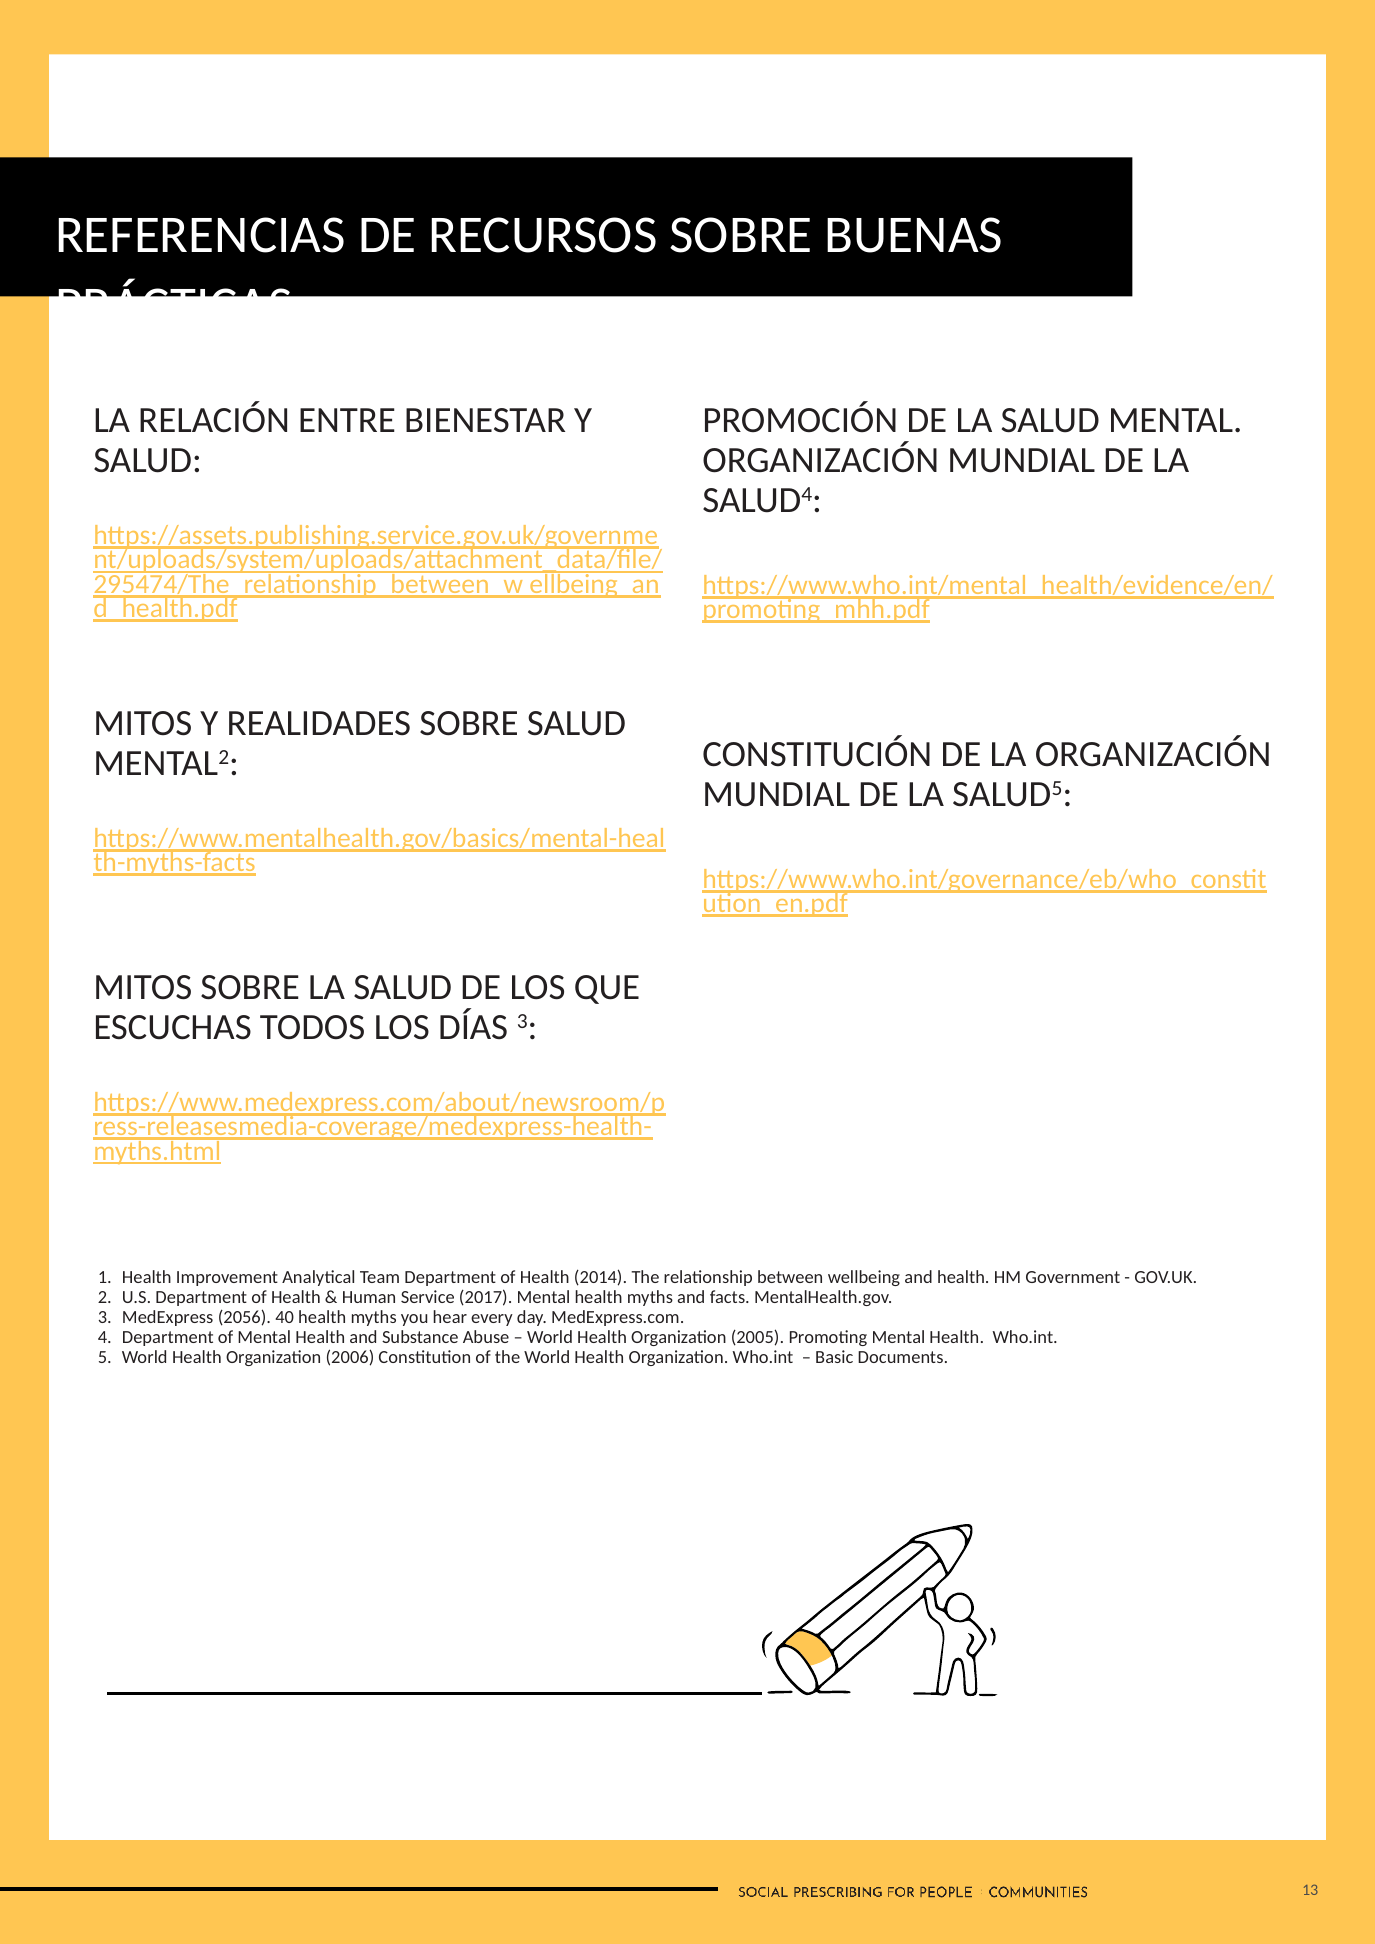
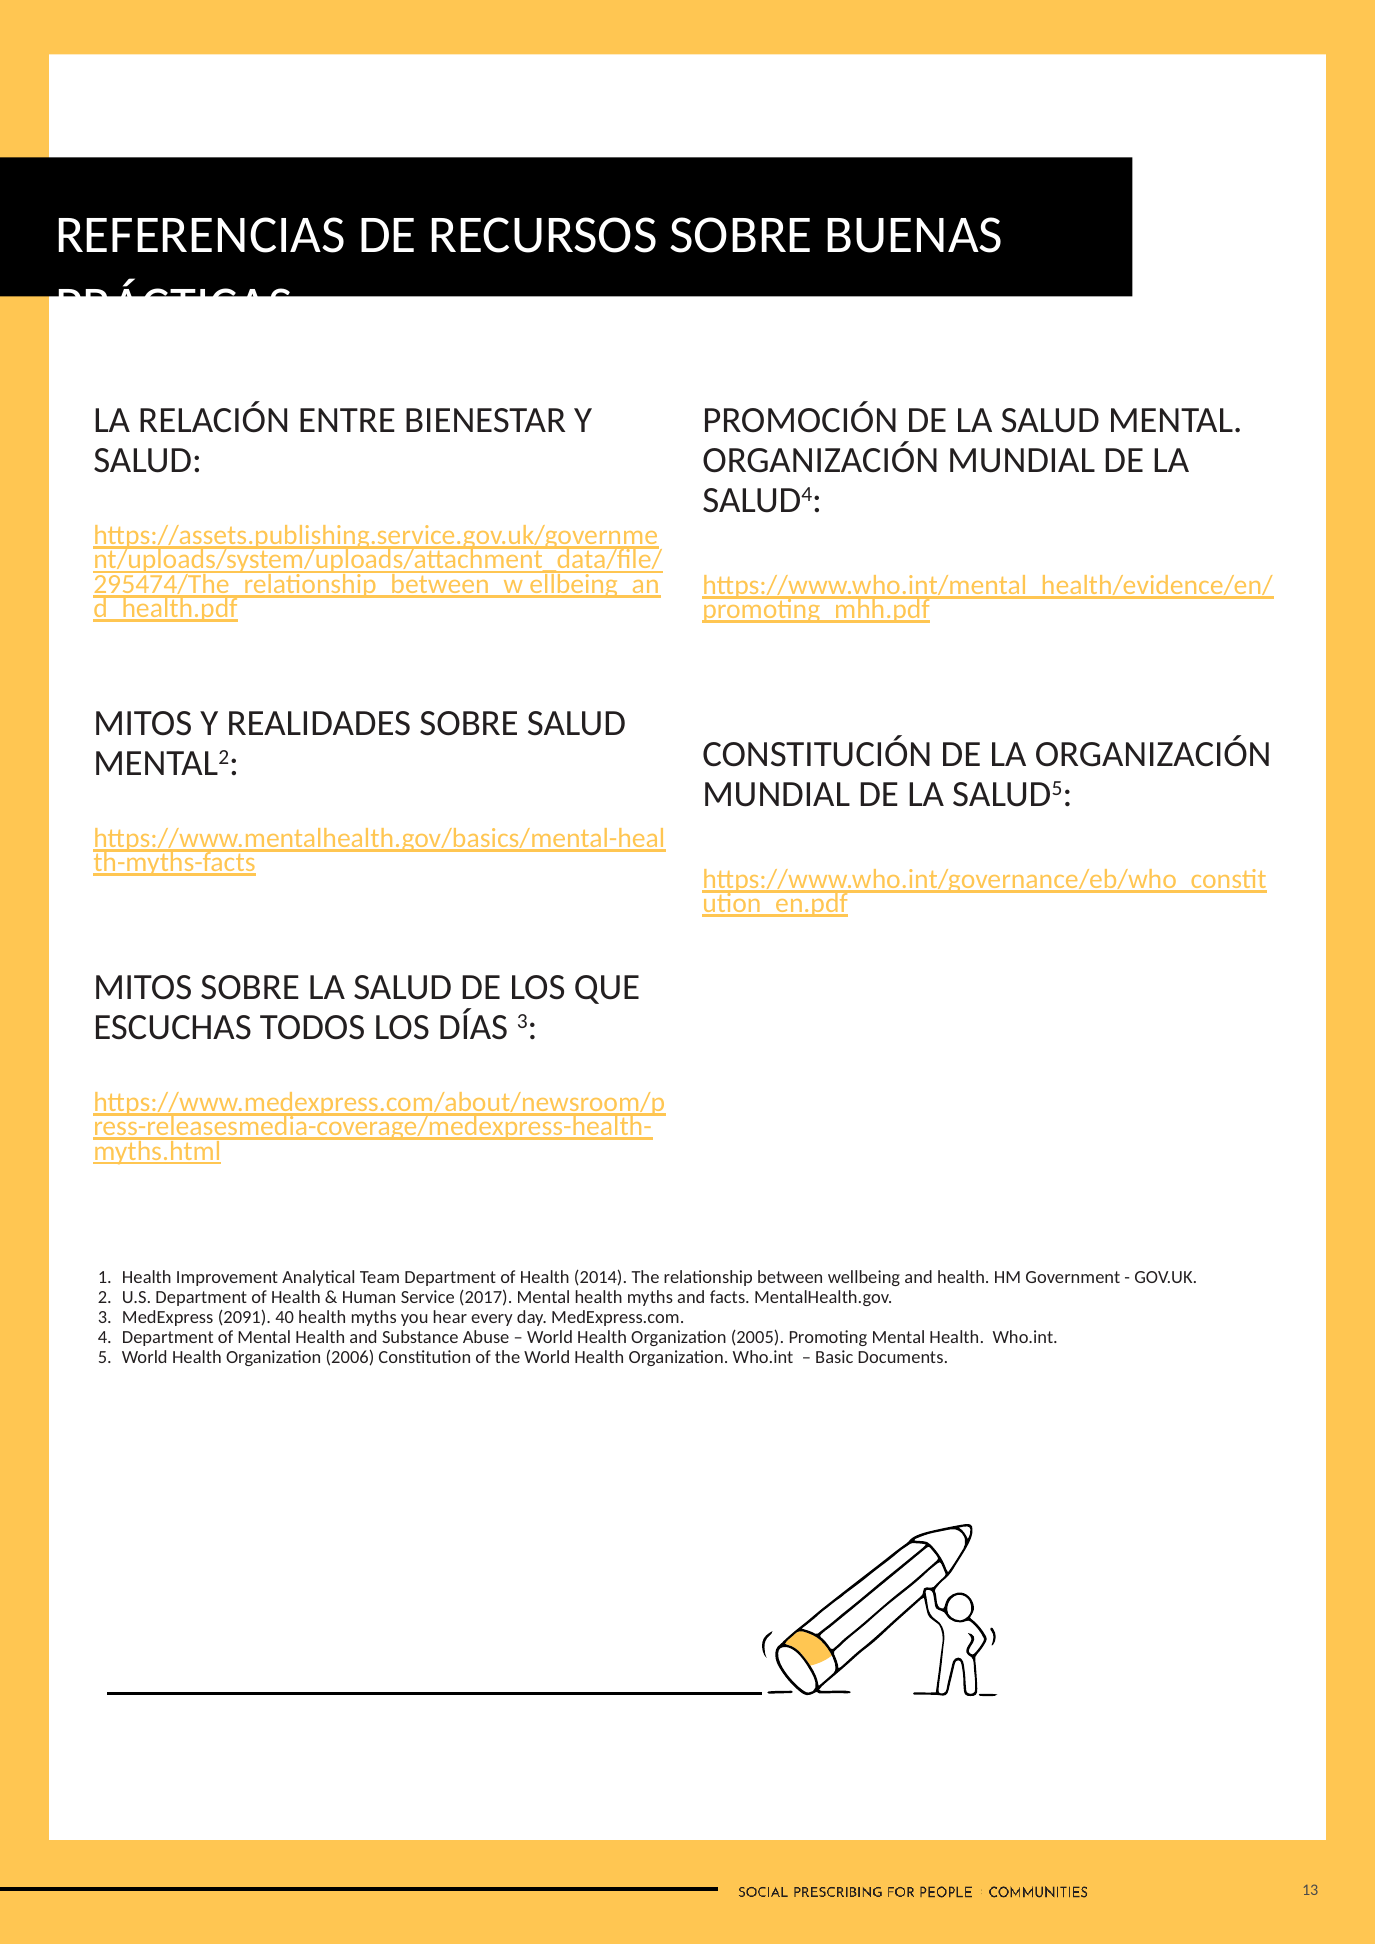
2056: 2056 -> 2091 (244, 1318)
